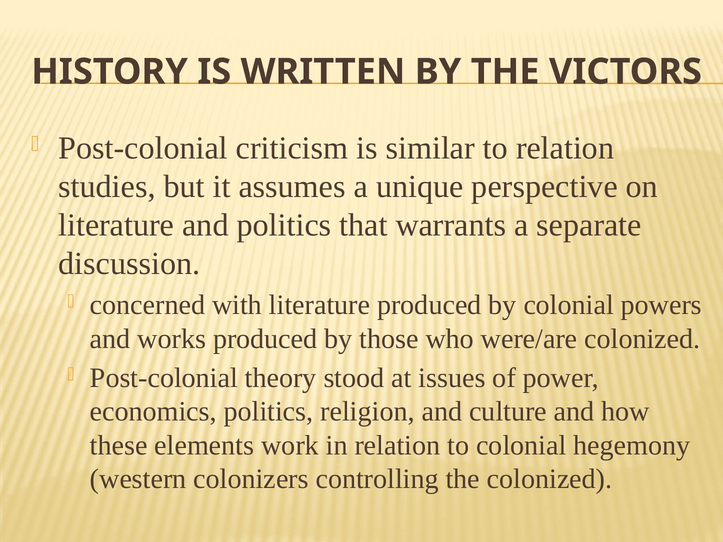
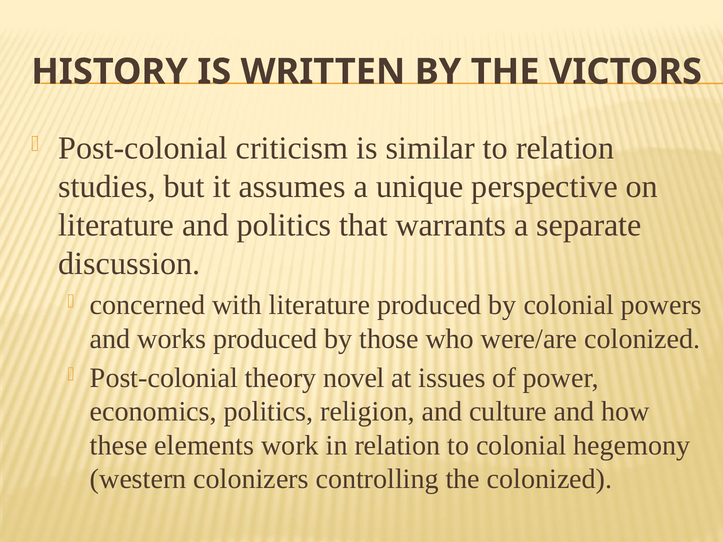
stood: stood -> novel (354, 378)
